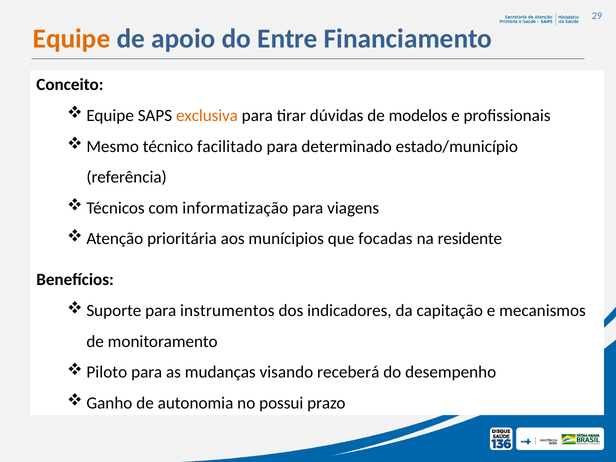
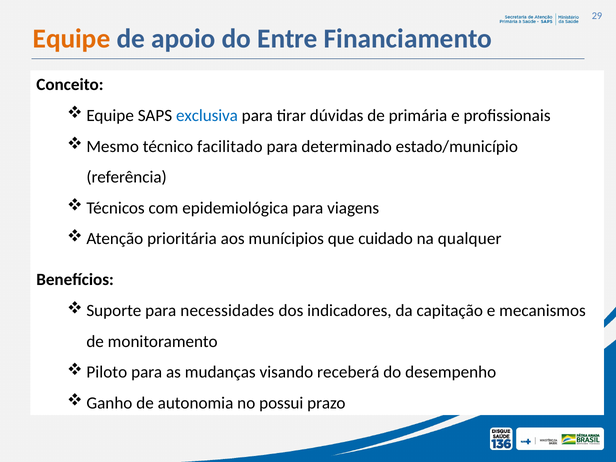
exclusiva colour: orange -> blue (207, 116)
modelos: modelos -> primária (418, 116)
informatização: informatização -> epidemiológica (235, 208)
focadas: focadas -> cuidado (386, 239)
residente: residente -> qualquer (470, 239)
instrumentos: instrumentos -> necessidades (227, 311)
